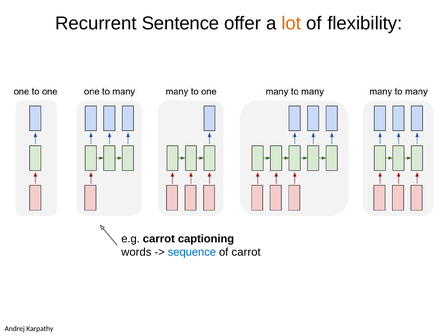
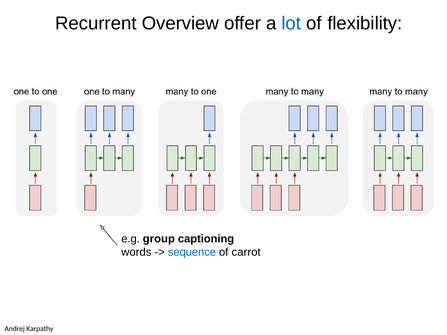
Sentence: Sentence -> Overview (180, 23)
lot colour: orange -> blue (291, 23)
e.g carrot: carrot -> group (159, 239)
